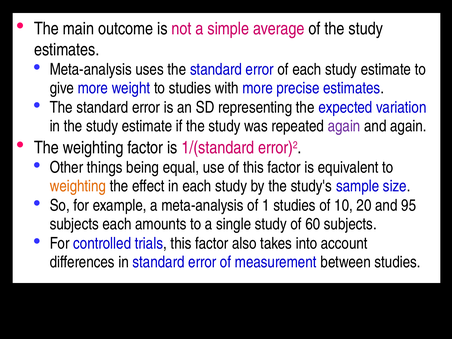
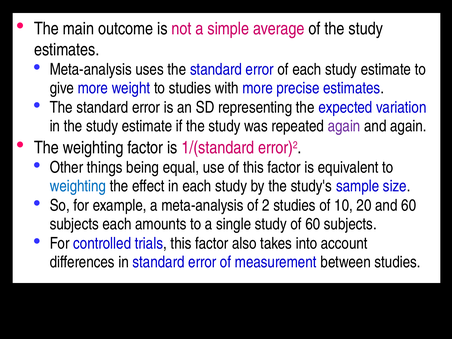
weighting colour: orange -> blue (78, 186)
1: 1 -> 2 (266, 206)
and 95: 95 -> 60 (409, 206)
